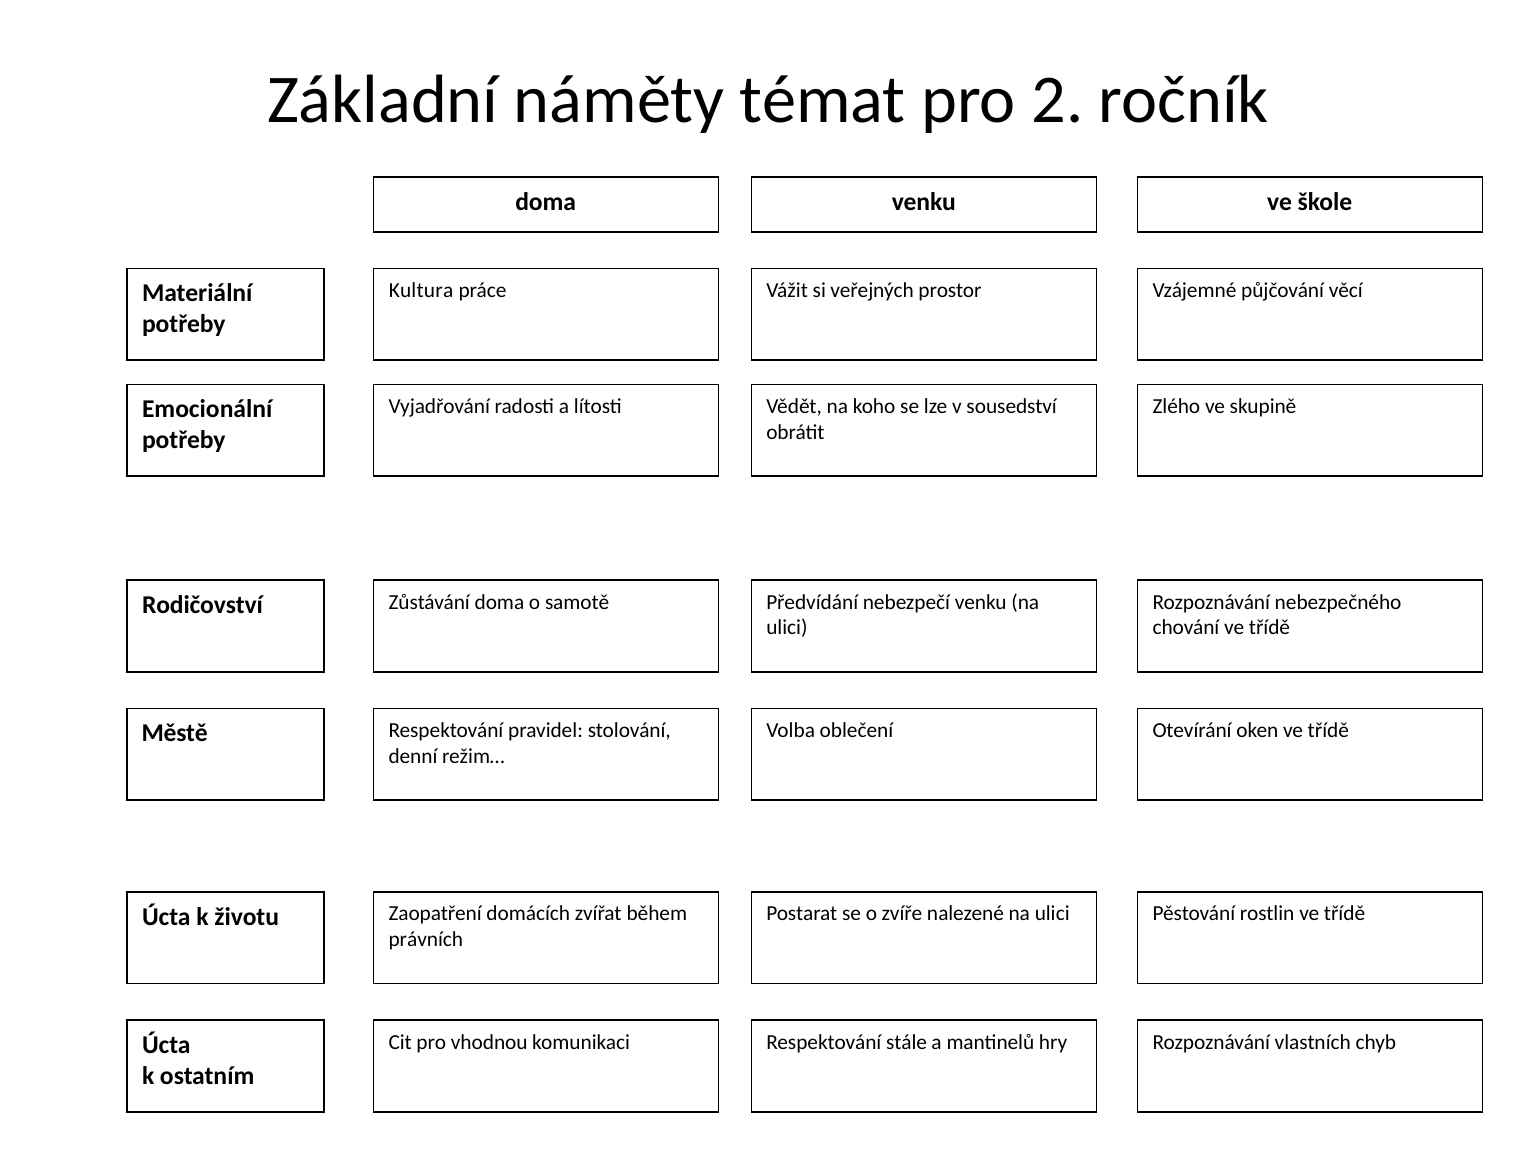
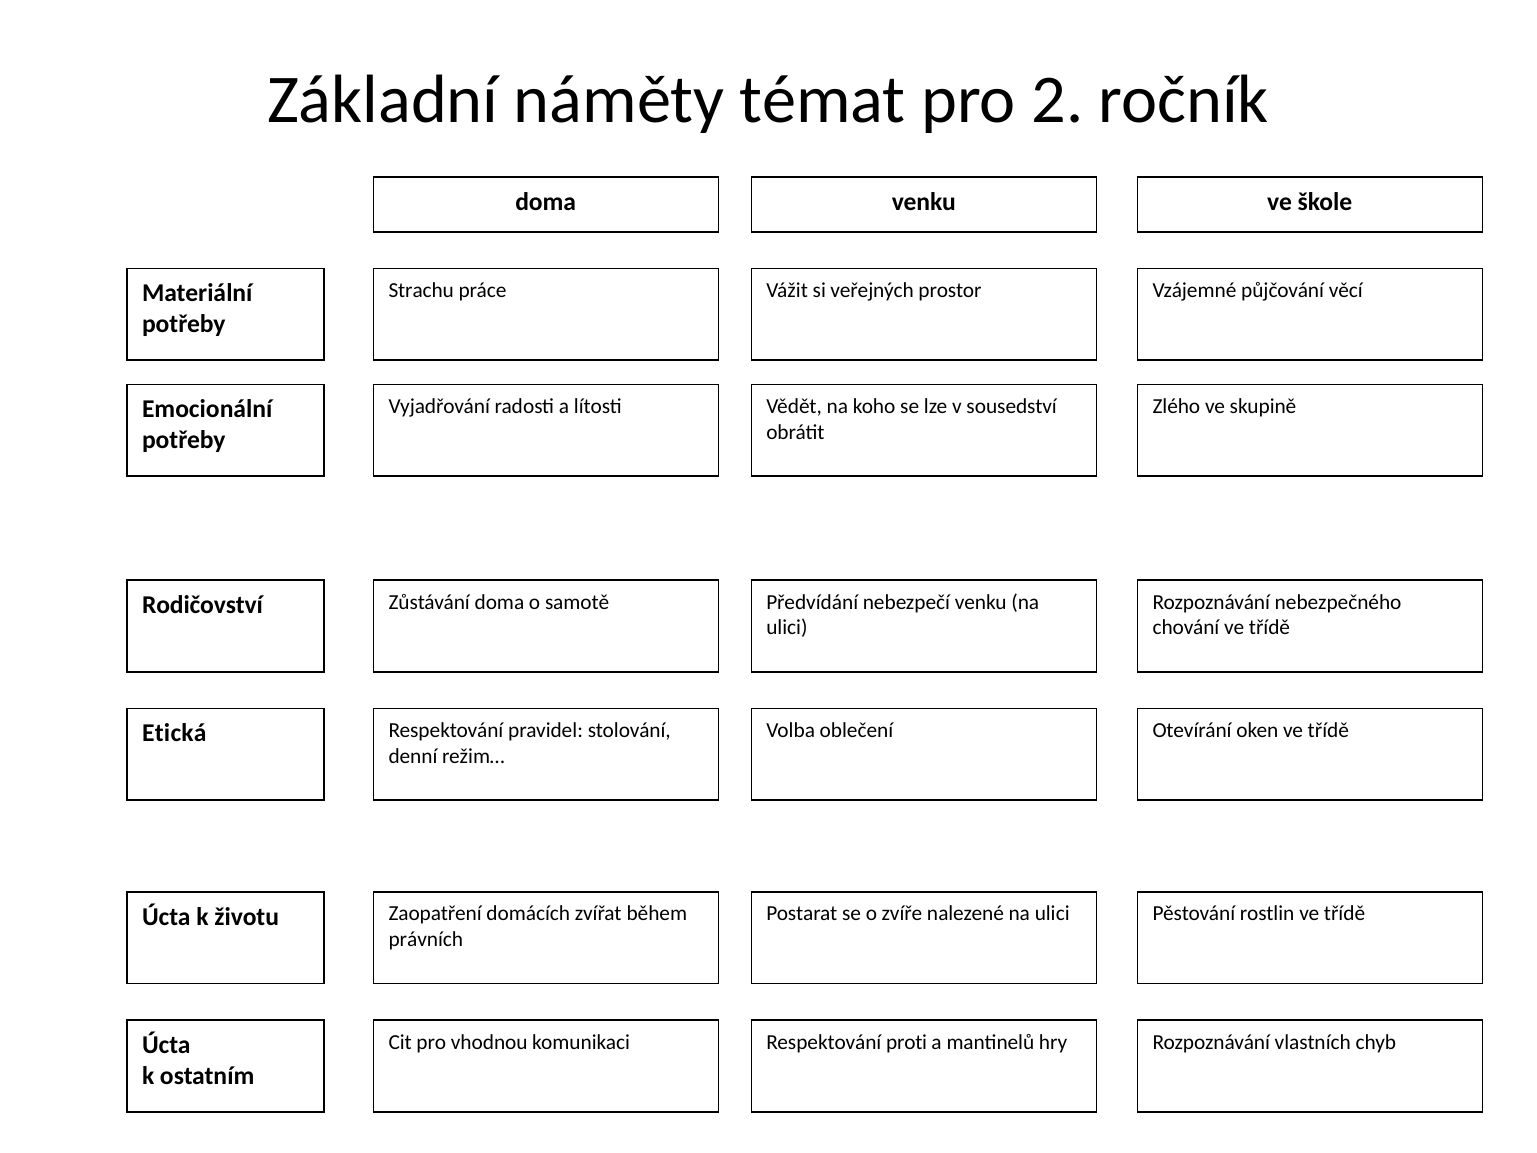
Kultura: Kultura -> Strachu (421, 290)
Městě: Městě -> Etická (174, 733)
stále: stále -> proti (907, 1042)
